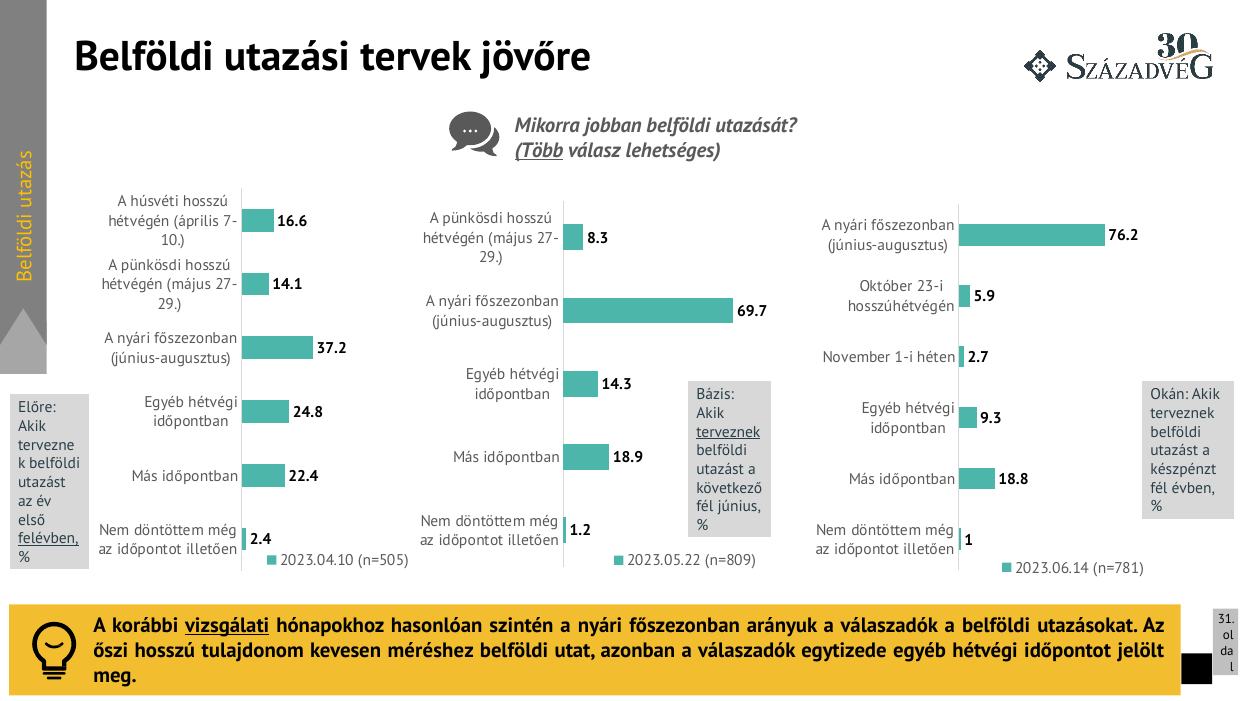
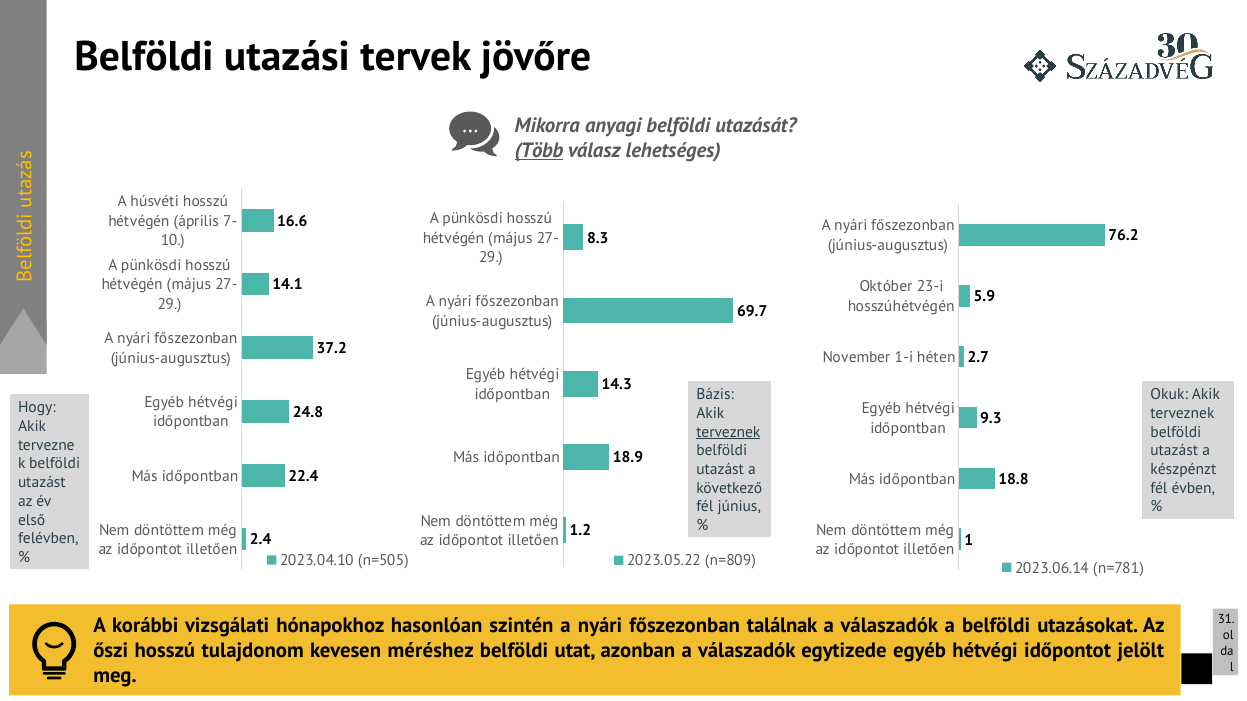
jobban: jobban -> anyagi (613, 126)
Okán: Okán -> Okuk (1169, 395)
Előre: Előre -> Hogy (37, 408)
felévben underline: present -> none (48, 539)
vizsgálati underline: present -> none (227, 626)
arányuk: arányuk -> találnak (782, 626)
